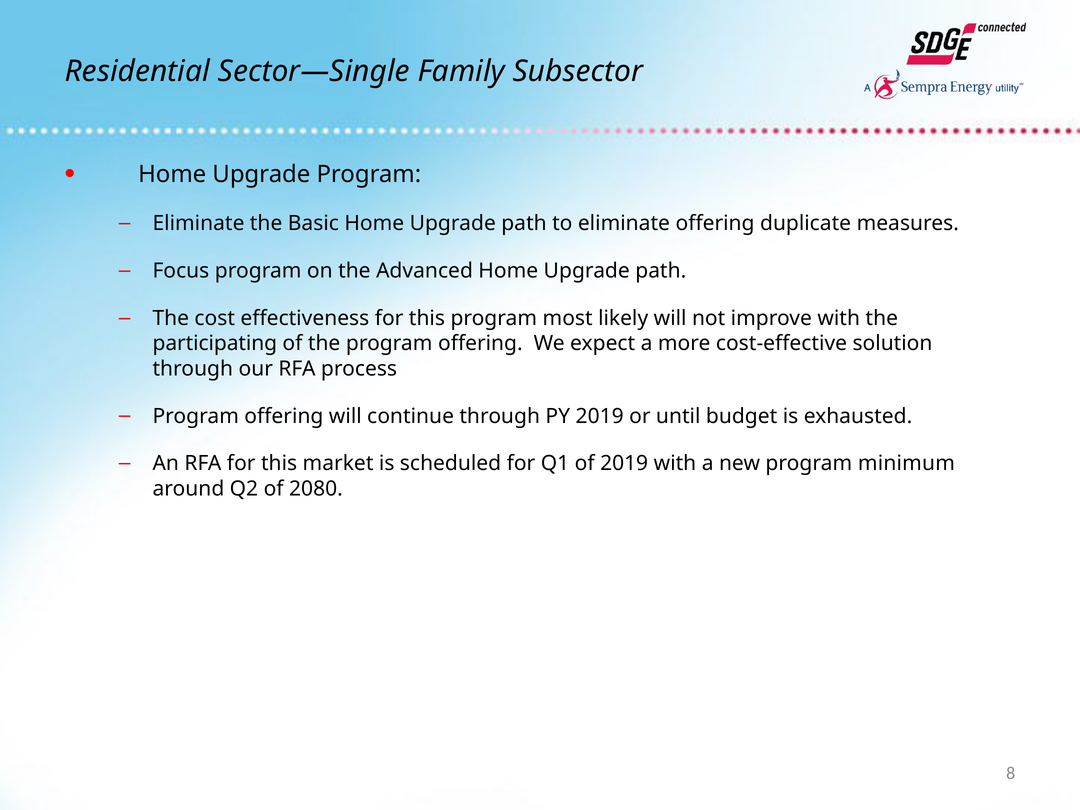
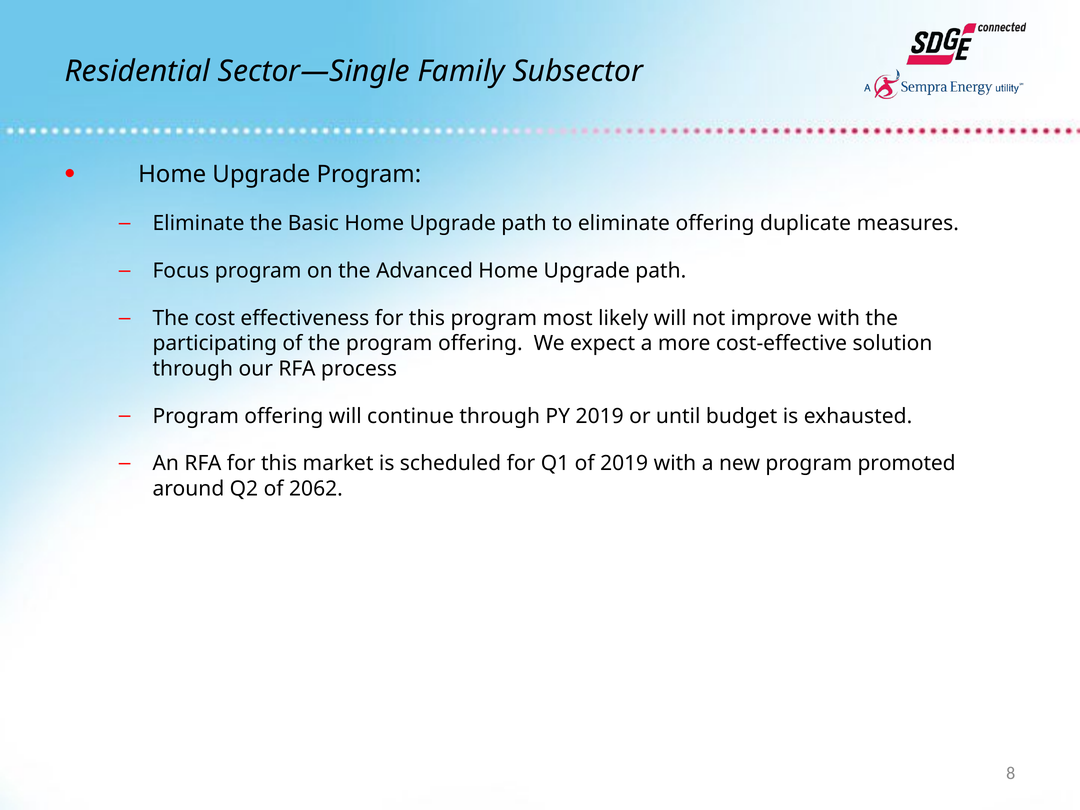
minimum: minimum -> promoted (907, 464)
2080: 2080 -> 2062 (316, 489)
